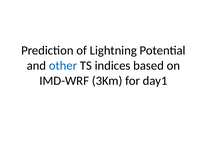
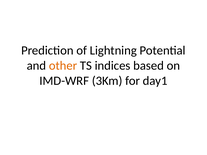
other colour: blue -> orange (63, 66)
